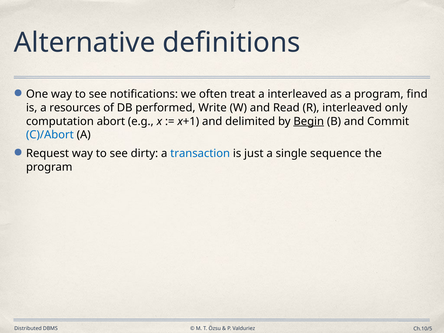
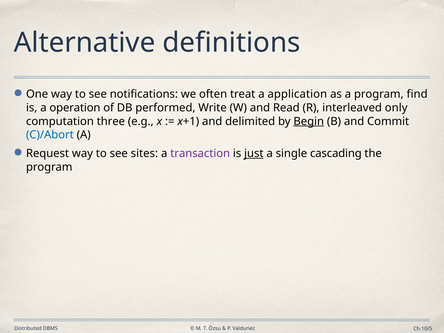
a interleaved: interleaved -> application (297, 94)
resources: resources -> operation (75, 108)
abort: abort -> three (111, 121)
dirty: dirty -> sites (144, 154)
transaction colour: blue -> purple (200, 154)
just underline: none -> present (254, 154)
sequence: sequence -> cascading (336, 154)
